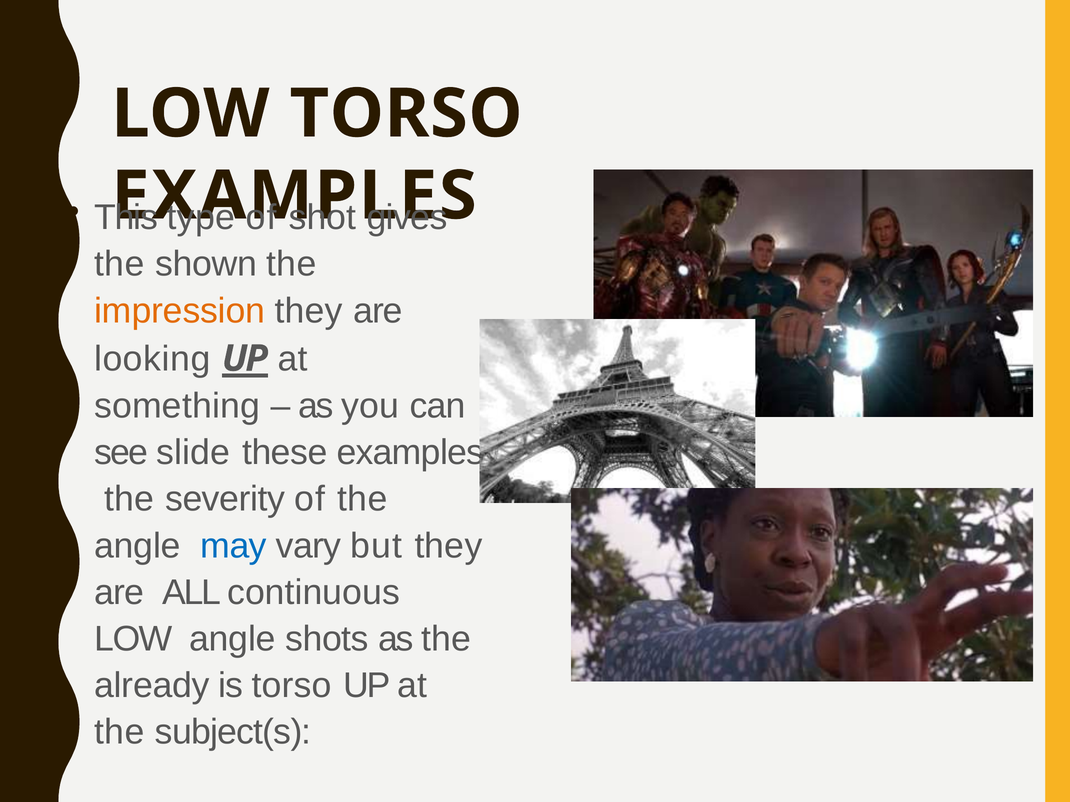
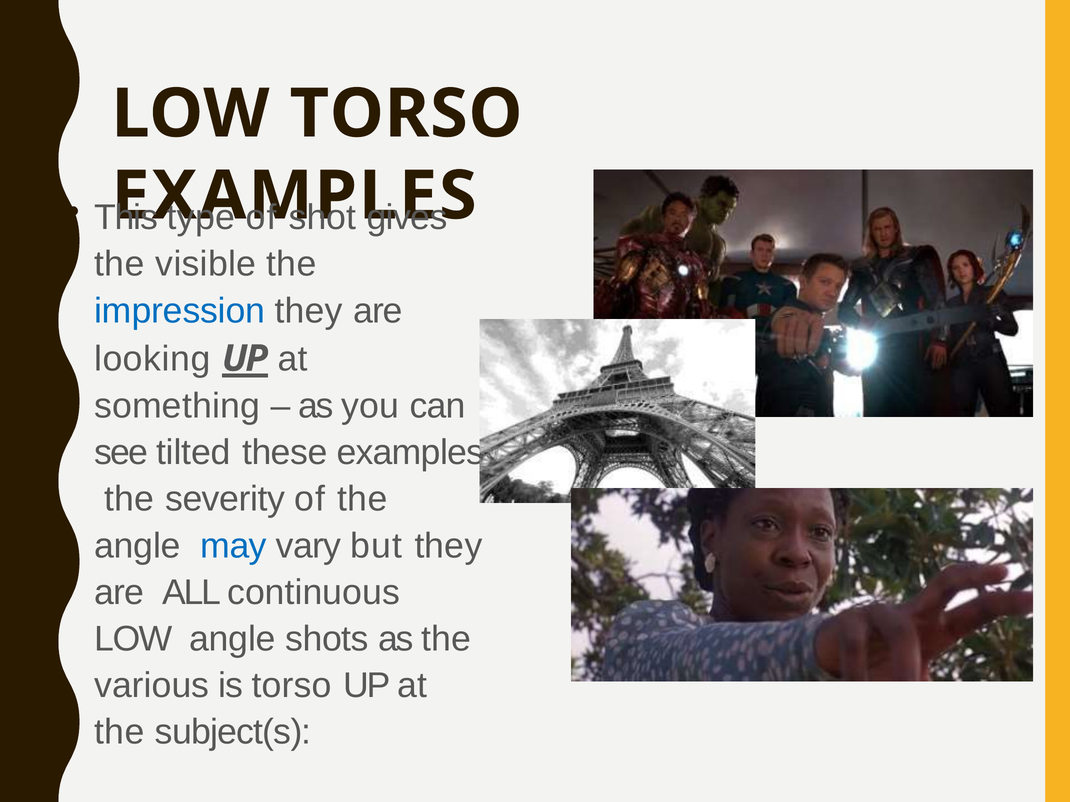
shown: shown -> visible (206, 264)
impression colour: orange -> blue (180, 311)
slide: slide -> tilted (193, 453)
already: already -> various (152, 686)
